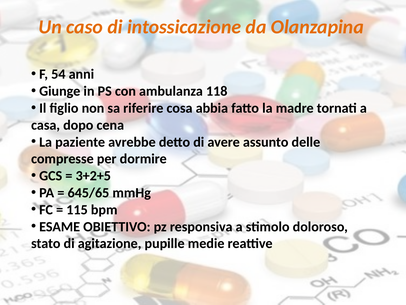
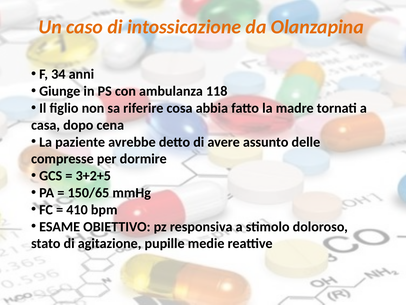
54: 54 -> 34 (58, 74)
645/65: 645/65 -> 150/65 (88, 193)
115: 115 -> 410 (77, 209)
